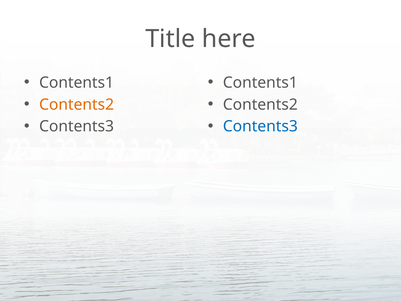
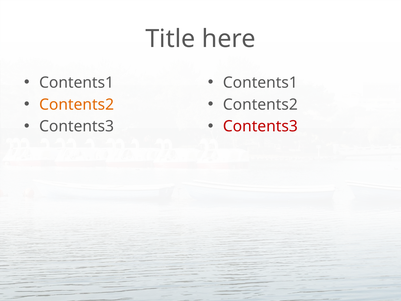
Contents3 colour: blue -> red (260, 126)
